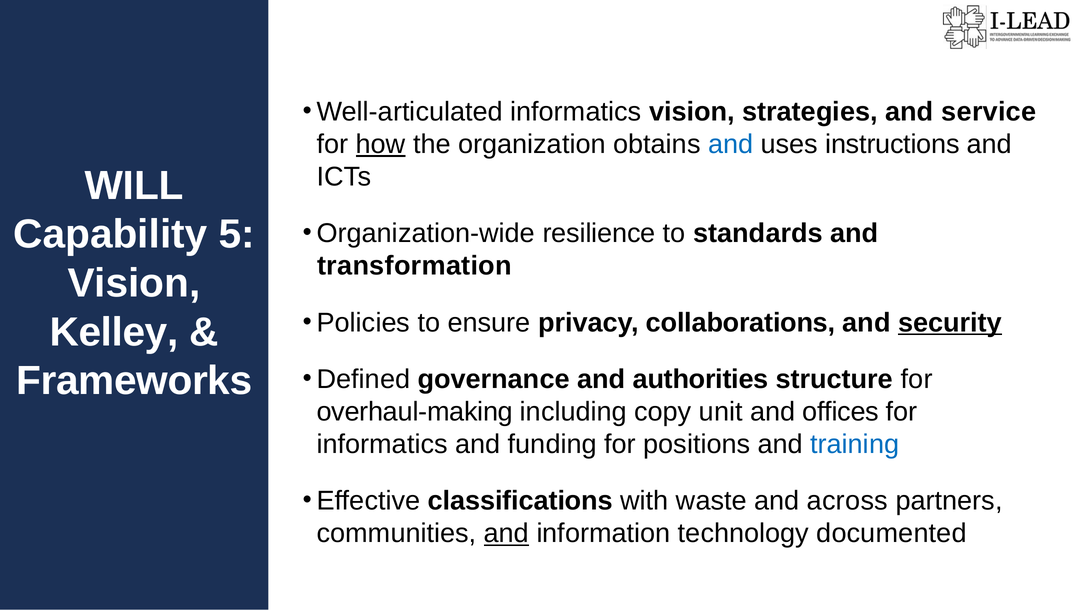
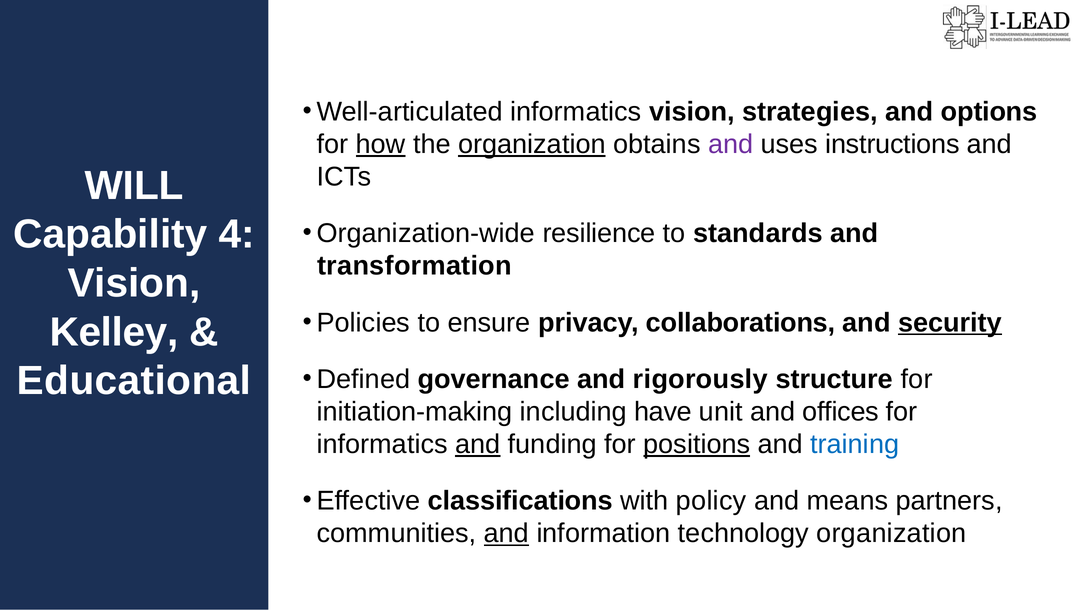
service: service -> options (989, 112)
organization underline: none -> present (532, 144)
and colour: blue -> purple (731, 144)
5: 5 -> 4 (237, 234)
Frameworks: Frameworks -> Educational (134, 381)
authorities: authorities -> rigorously (700, 379)
overhaul-making: overhaul-making -> initiation-making (415, 412)
copy: copy -> have (663, 412)
and underline: none -> present (478, 444)
positions underline: none -> present (697, 444)
waste: waste -> policy (711, 501)
across: across -> means (847, 501)
technology documented: documented -> organization (891, 533)
